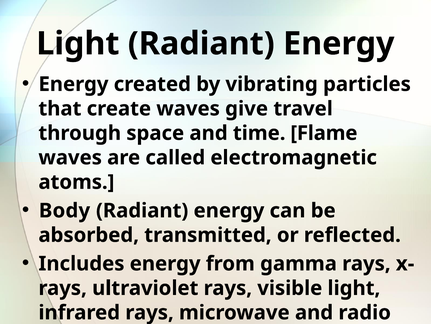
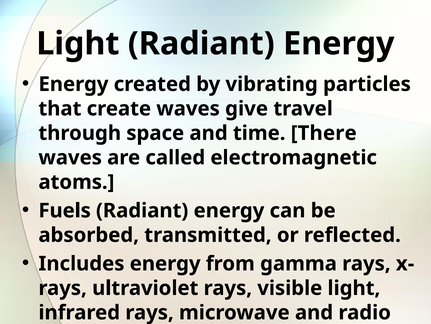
Flame: Flame -> There (324, 133)
Body: Body -> Fuels (65, 210)
